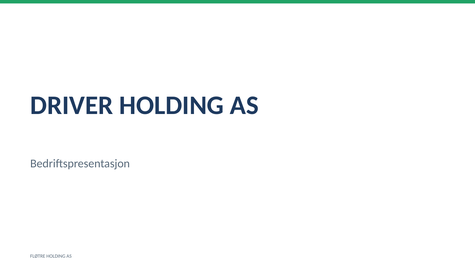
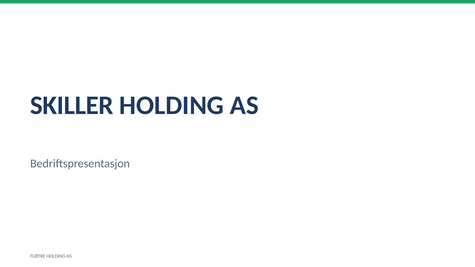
DRIVER: DRIVER -> SKILLER (72, 105)
